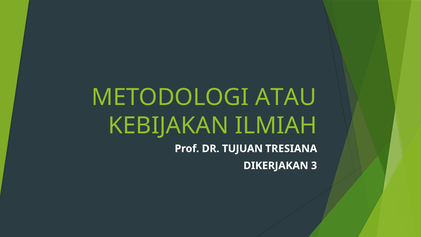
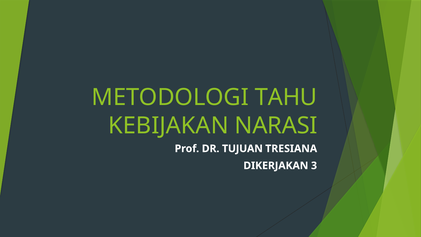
ATAU: ATAU -> TAHU (286, 97)
ILMIAH: ILMIAH -> NARASI (276, 126)
